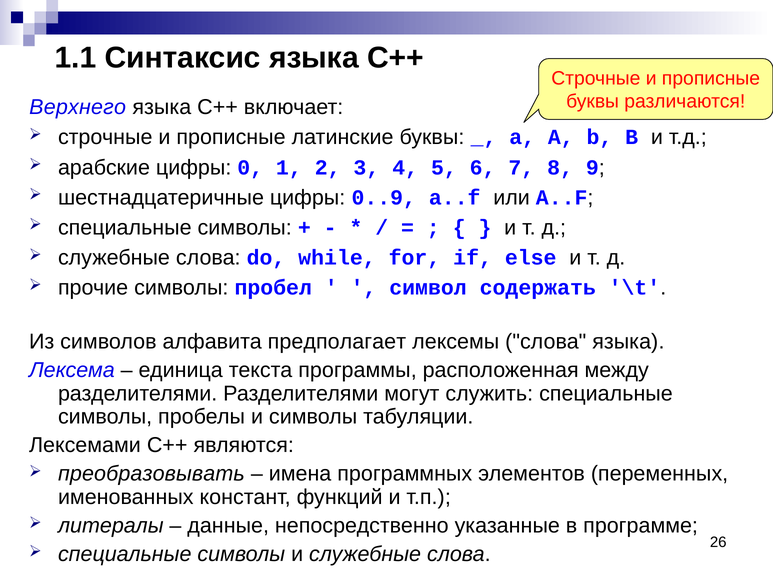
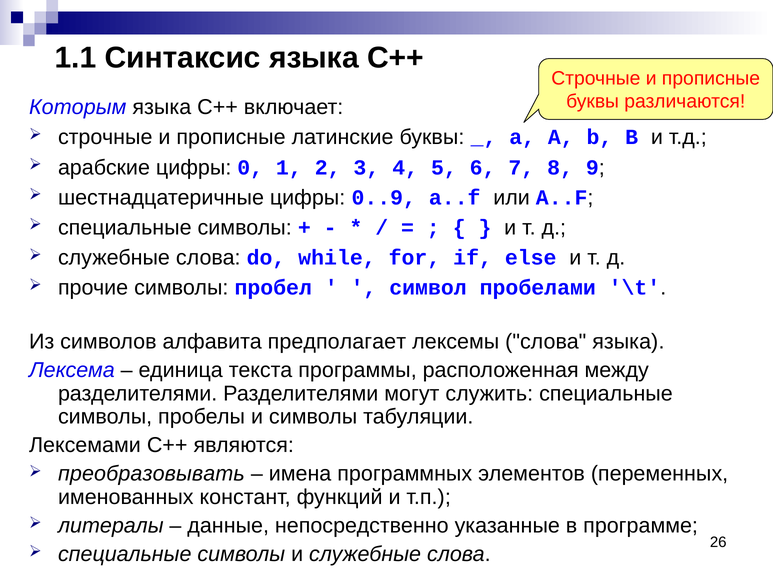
Верхнего: Верхнего -> Которым (78, 107)
содержать: содержать -> пробелами (538, 288)
